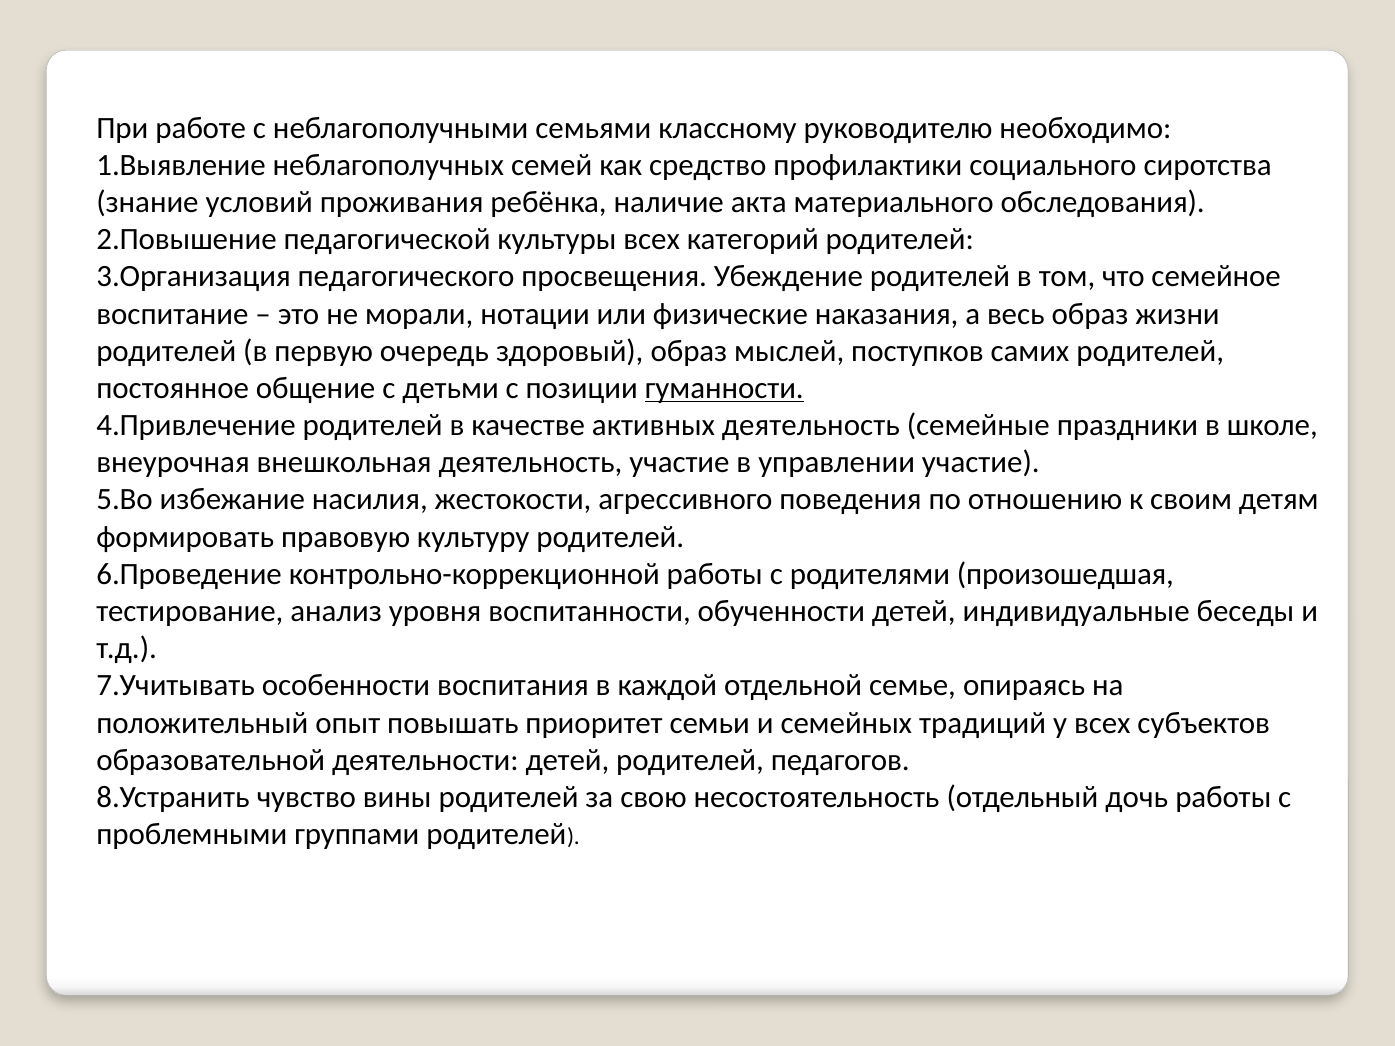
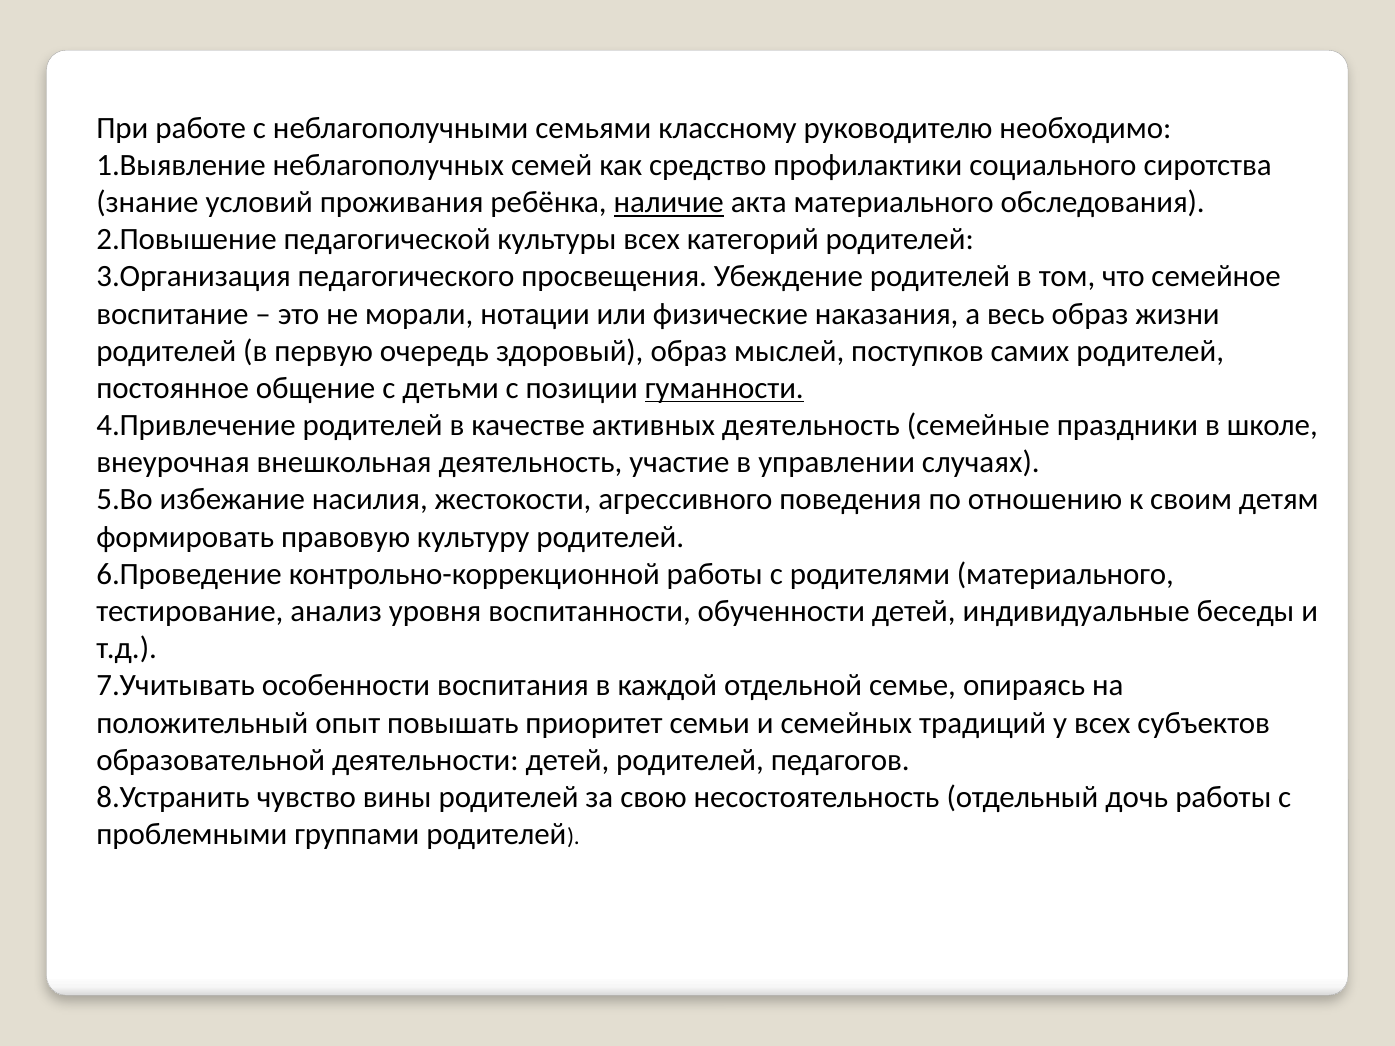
наличие underline: none -> present (669, 202)
управлении участие: участие -> случаях (981, 463)
родителями произошедшая: произошедшая -> материального (1065, 574)
